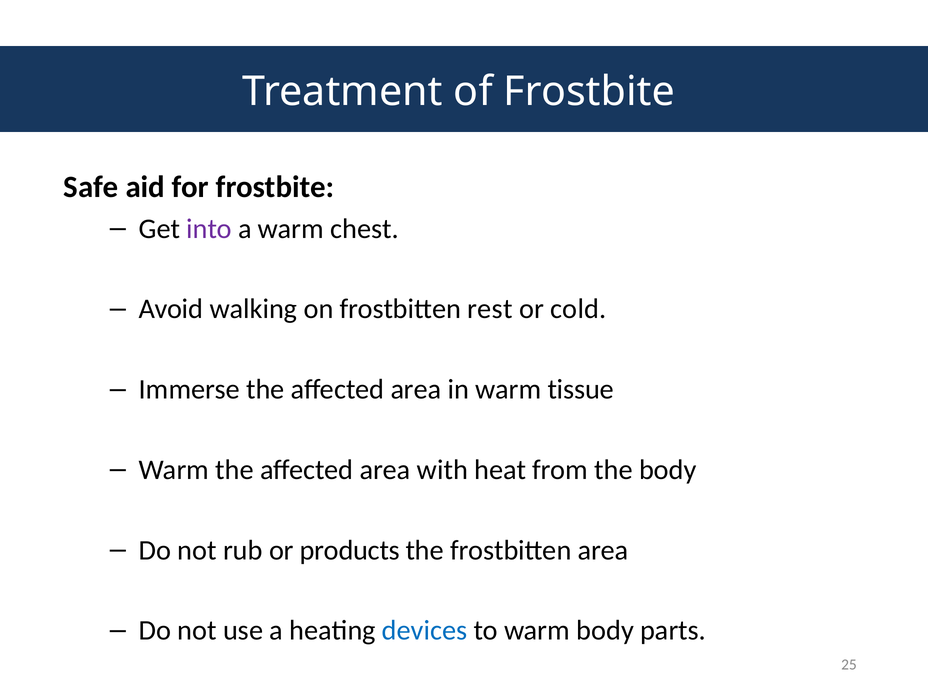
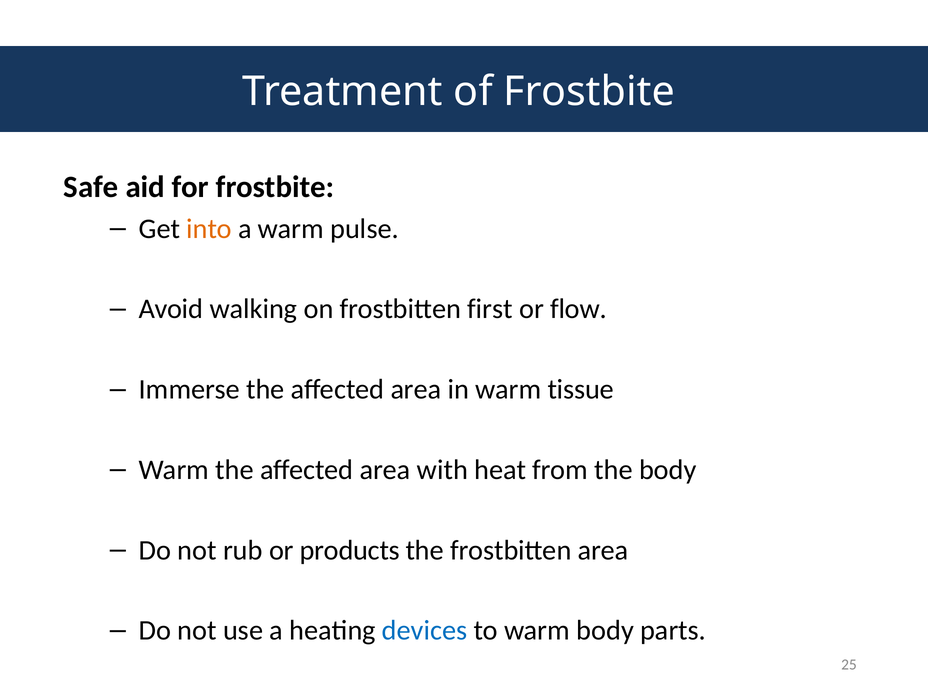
into colour: purple -> orange (209, 229)
chest: chest -> pulse (365, 229)
rest: rest -> first (490, 309)
cold: cold -> flow (579, 309)
